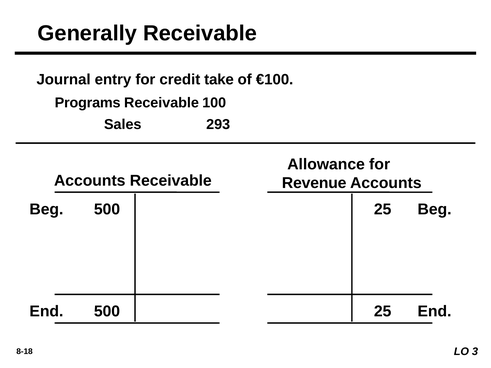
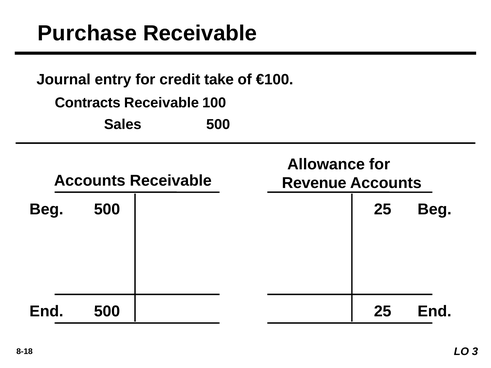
Generally: Generally -> Purchase (87, 33)
Programs: Programs -> Contracts (88, 103)
Sales 293: 293 -> 500 (218, 125)
